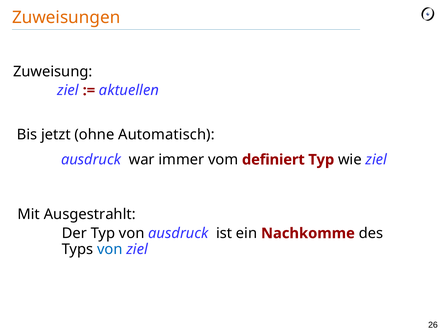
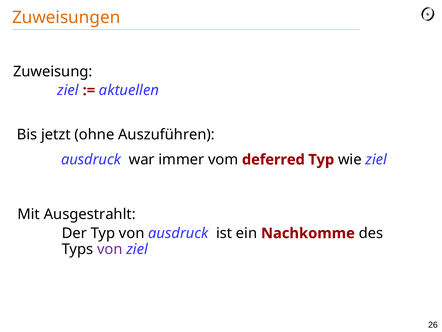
Automatisch: Automatisch -> Auszuführen (167, 134)
definiert: definiert -> deferred (273, 159)
von colour: blue -> purple (110, 249)
